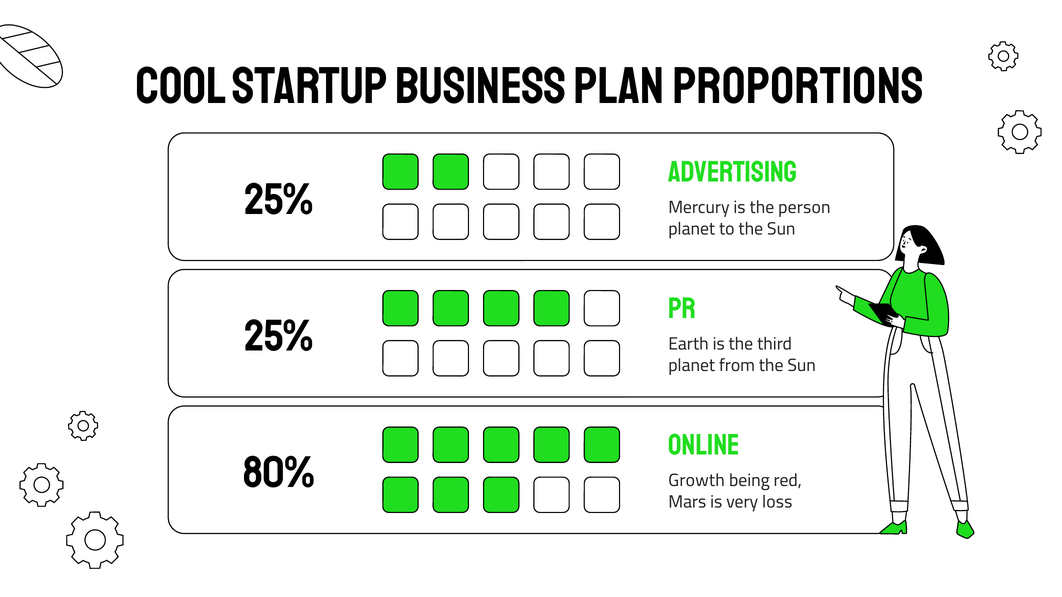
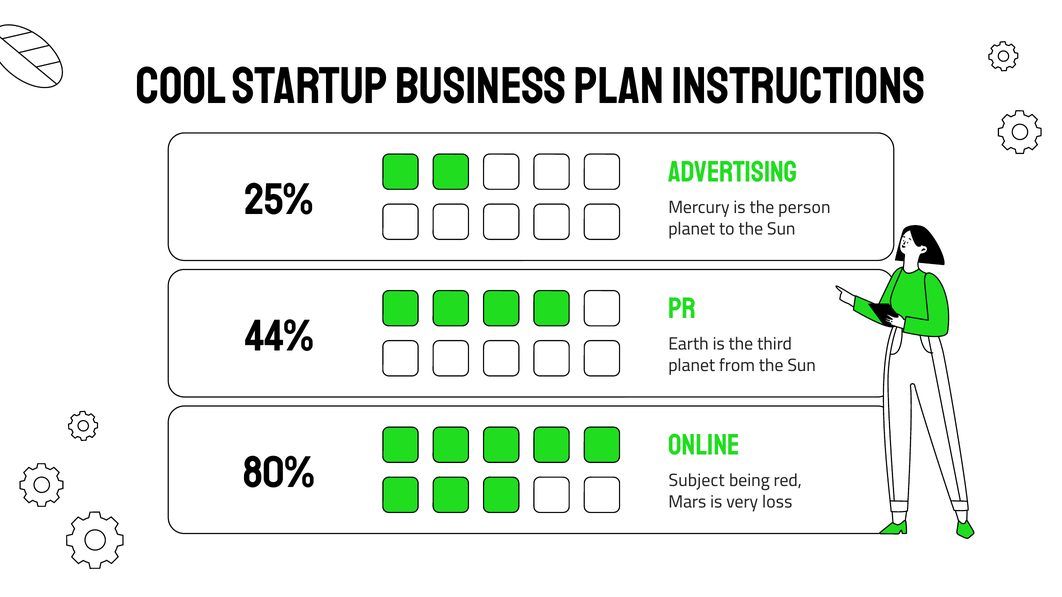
Proportions: Proportions -> Instructions (799, 86)
25%: 25% -> 44% (279, 337)
Growth: Growth -> Subject (697, 481)
